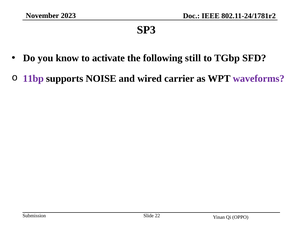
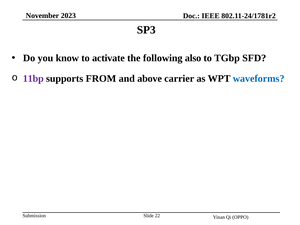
still: still -> also (193, 58)
NOISE: NOISE -> FROM (101, 79)
wired: wired -> above (150, 79)
waveforms colour: purple -> blue (259, 79)
